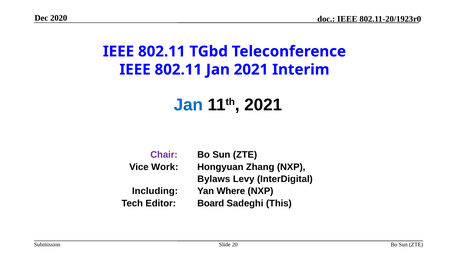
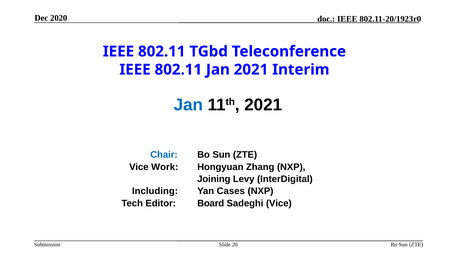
Chair colour: purple -> blue (164, 155)
Bylaws: Bylaws -> Joining (214, 179)
Where: Where -> Cases (231, 191)
Sadeghi This: This -> Vice (279, 203)
